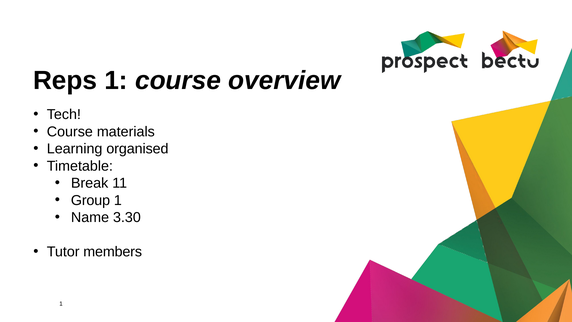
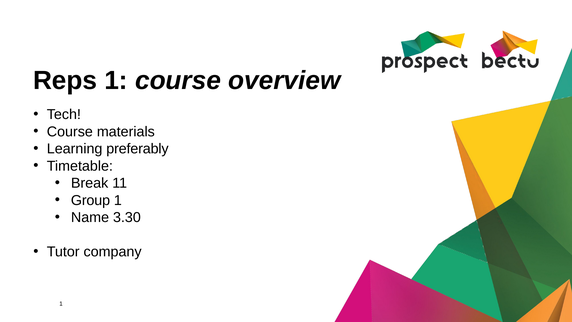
organised: organised -> preferably (137, 149)
members: members -> company (113, 252)
